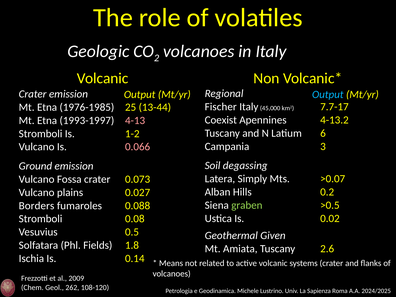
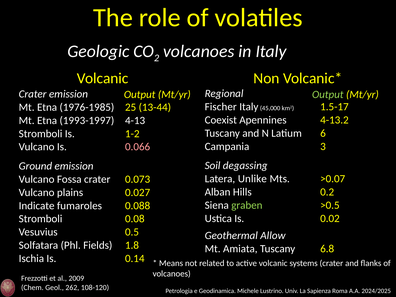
Output colour: light blue -> light green (328, 95)
7.7-17: 7.7-17 -> 1.5-17 (334, 107)
4-13 colour: pink -> white (135, 120)
Simply: Simply -> Unlike (252, 179)
Borders: Borders -> Indicate (37, 206)
Given: Given -> Allow (273, 236)
2.6: 2.6 -> 6.8 (327, 249)
